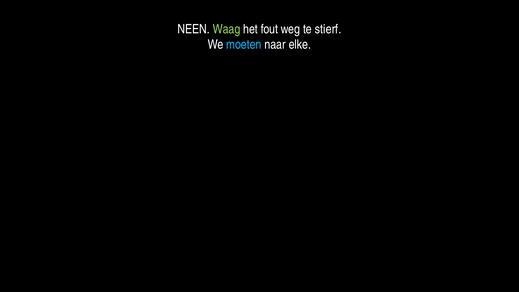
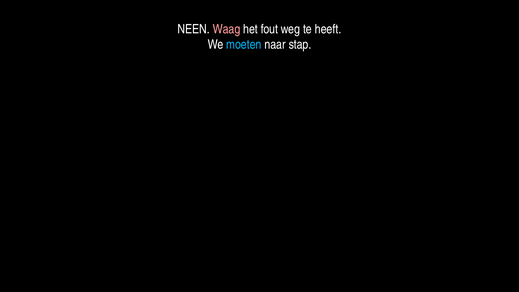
Waag colour: light green -> pink (227, 29)
stierf: stierf -> heeft (328, 29)
elke: elke -> stap (300, 45)
